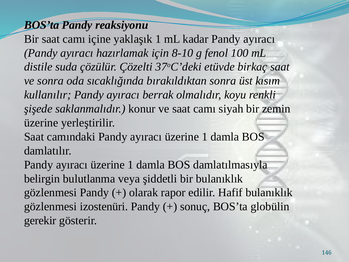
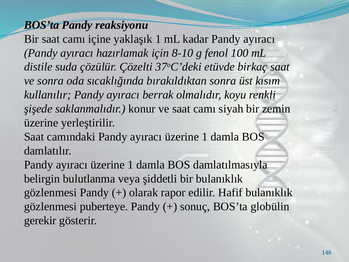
izostenüri: izostenüri -> puberteye (104, 206)
